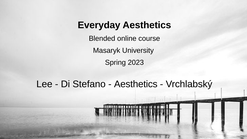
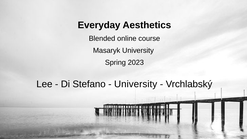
Aesthetics: Aesthetics -> University (136, 84)
